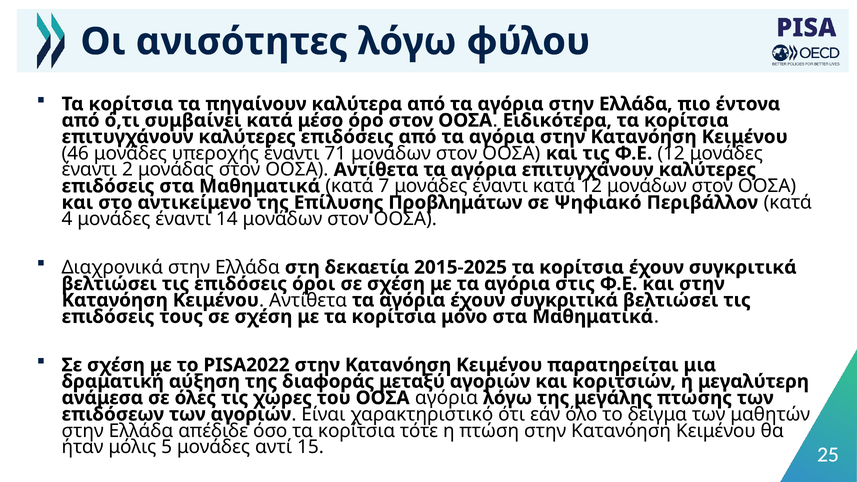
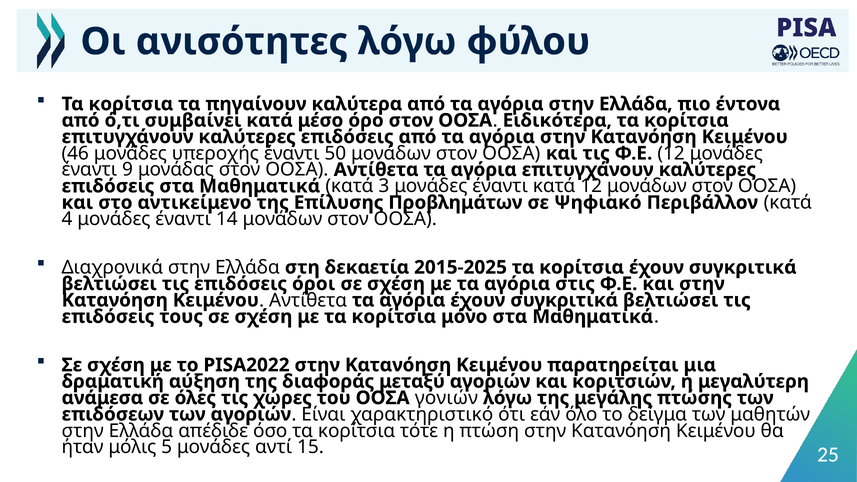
71: 71 -> 50 (335, 153)
2: 2 -> 9 (128, 170)
7: 7 -> 3 (384, 186)
ΟΟΣΑ αγόρια: αγόρια -> γονιών (446, 398)
